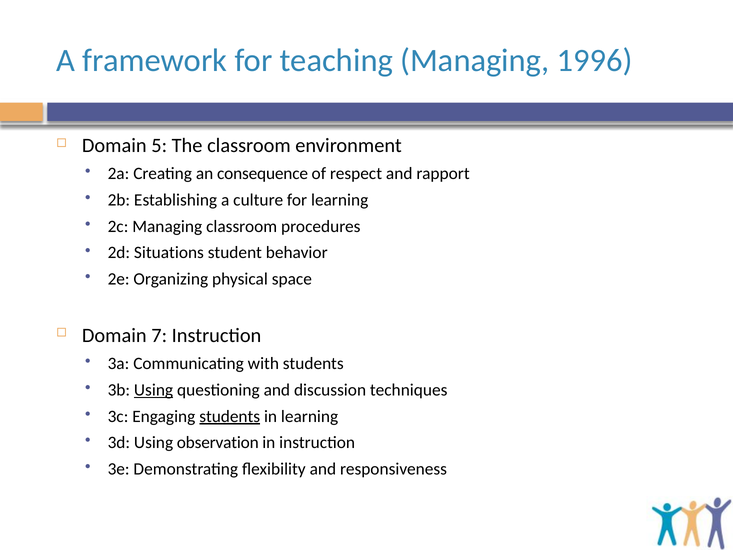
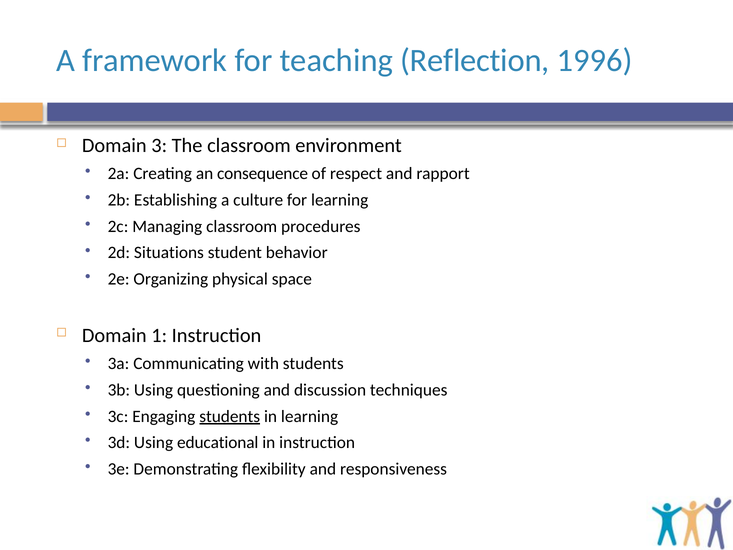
teaching Managing: Managing -> Reflection (475, 60)
5: 5 -> 3 (159, 146)
7: 7 -> 1 (159, 335)
Using underline: present -> none (154, 390)
observation: observation -> educational (218, 442)
